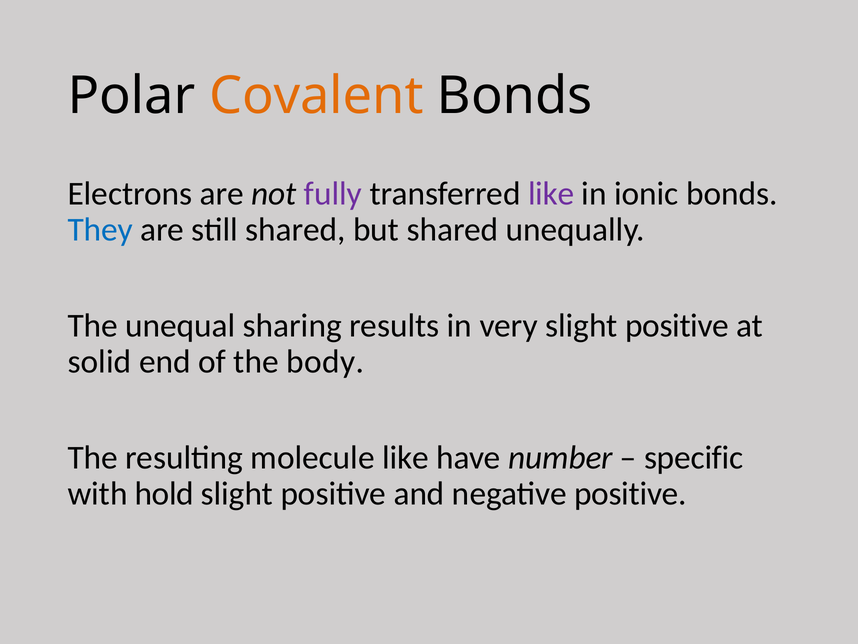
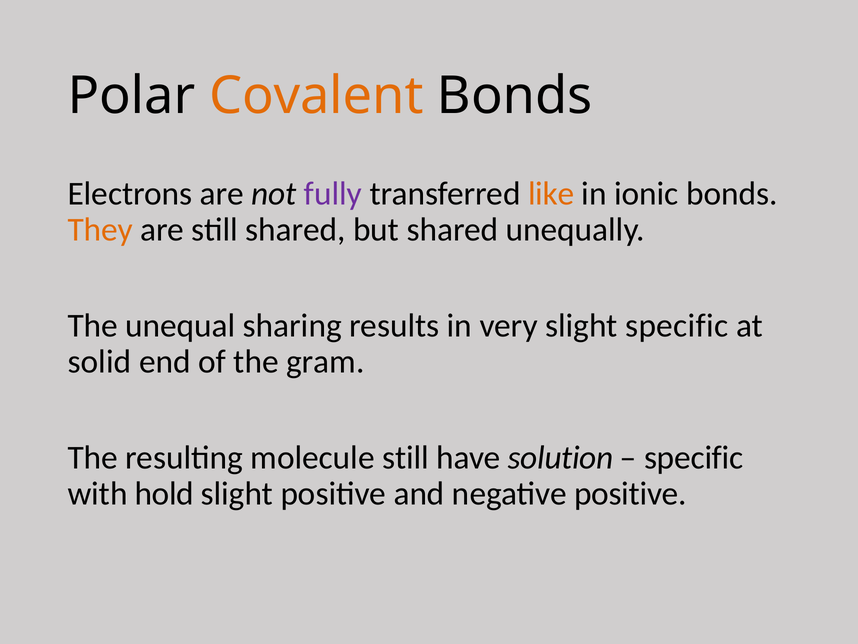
like colour: purple -> orange (551, 193)
They colour: blue -> orange (100, 229)
very slight positive: positive -> specific (677, 325)
body: body -> gram (325, 361)
molecule like: like -> still (406, 457)
number: number -> solution (561, 457)
